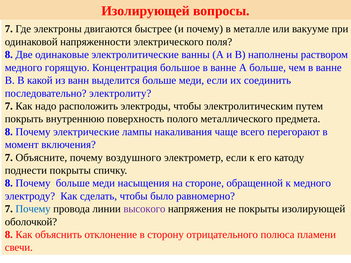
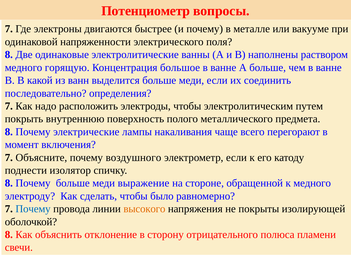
Изолирующей: Изолирующей -> Потенциометр (146, 11)
электролиту: электролиту -> определения (120, 93)
поднести покрыты: покрыты -> изолятор (70, 170)
насыщения: насыщения -> выражение (144, 183)
высокого colour: purple -> orange (144, 209)
